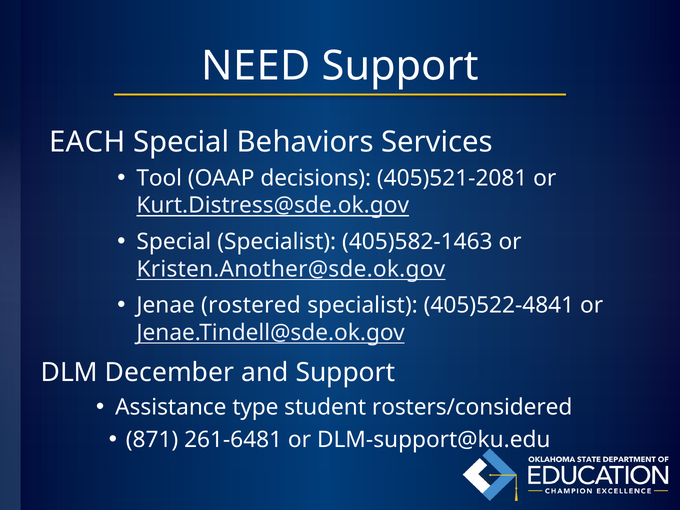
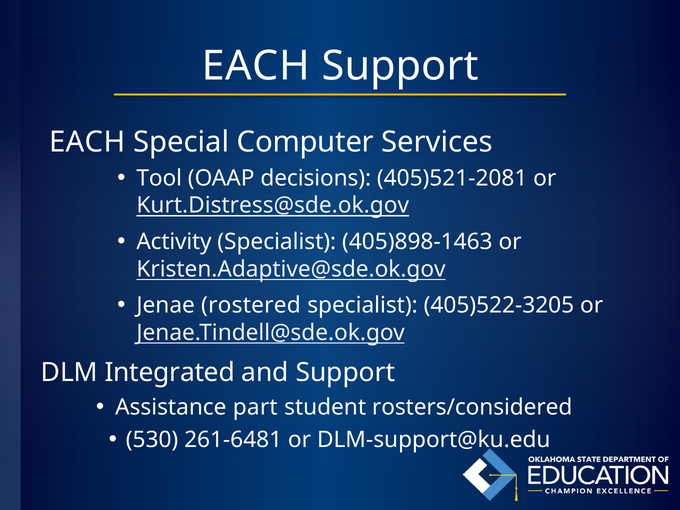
NEED: NEED -> EACH (256, 66)
Behaviors: Behaviors -> Computer (305, 142)
Special: Special -> Activity (174, 242)
405)582-1463: 405)582-1463 -> 405)898-1463 (417, 242)
Kristen.Another@sde.ok.gov: Kristen.Another@sde.ok.gov -> Kristen.Adaptive@sde.ok.gov (291, 269)
405)522-4841: 405)522-4841 -> 405)522-3205 (499, 306)
December: December -> Integrated (170, 372)
type: type -> part (255, 407)
871: 871 -> 530 (152, 440)
